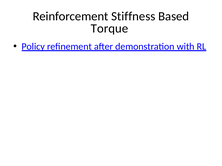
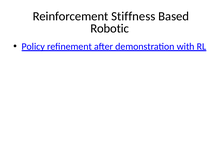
Torque: Torque -> Robotic (110, 29)
